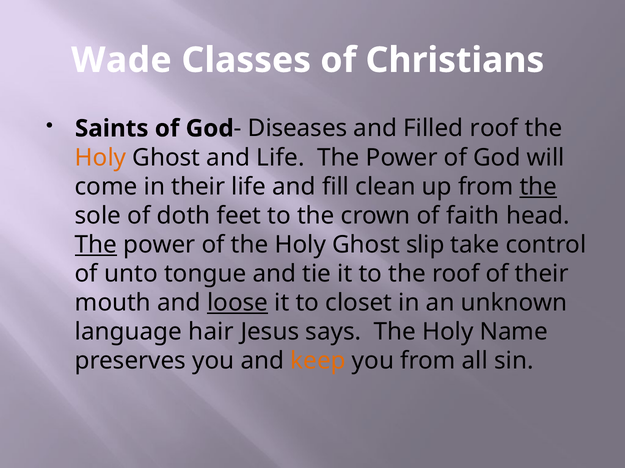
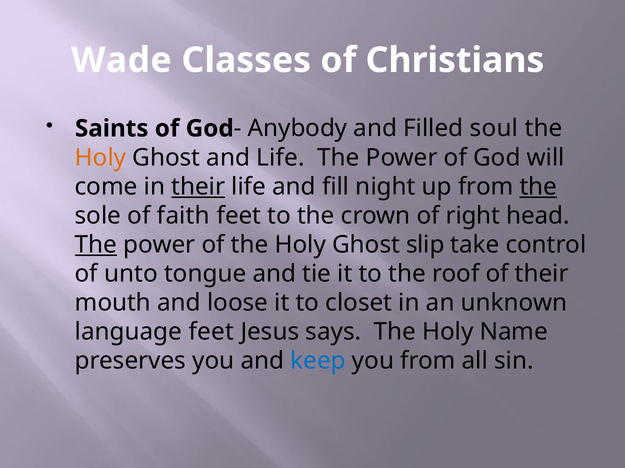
Diseases: Diseases -> Anybody (298, 129)
Filled roof: roof -> soul (494, 129)
their underline: none -> present (198, 187)
clean: clean -> night (386, 187)
doth: doth -> faith (183, 216)
faith: faith -> right (473, 216)
loose underline: present -> none (238, 303)
language hair: hair -> feet (211, 332)
keep colour: orange -> blue (318, 362)
